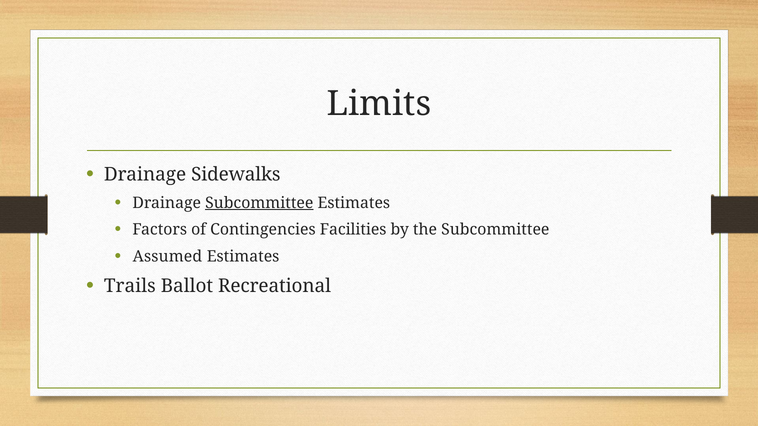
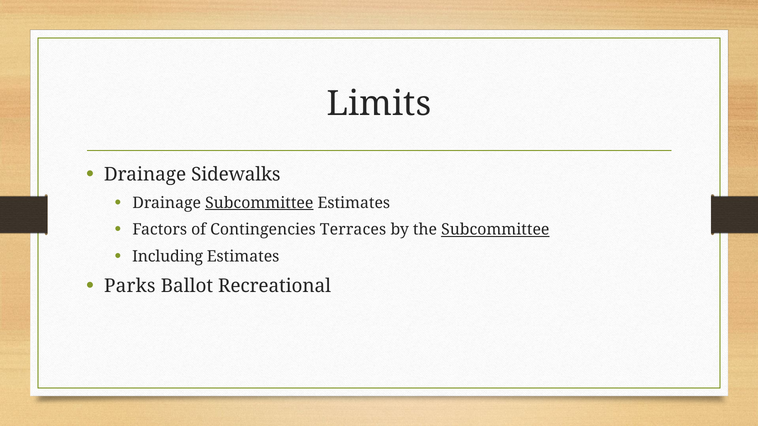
Facilities: Facilities -> Terraces (353, 230)
Subcommittee underline: none -> present (495, 230)
Assumed: Assumed -> Including (168, 257)
Trails: Trails -> Parks (130, 286)
